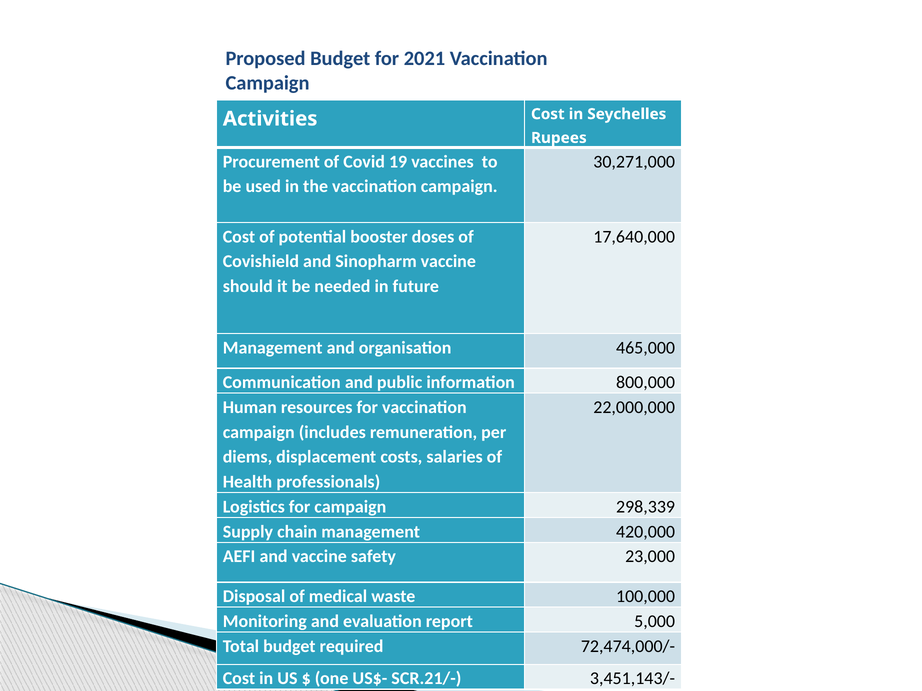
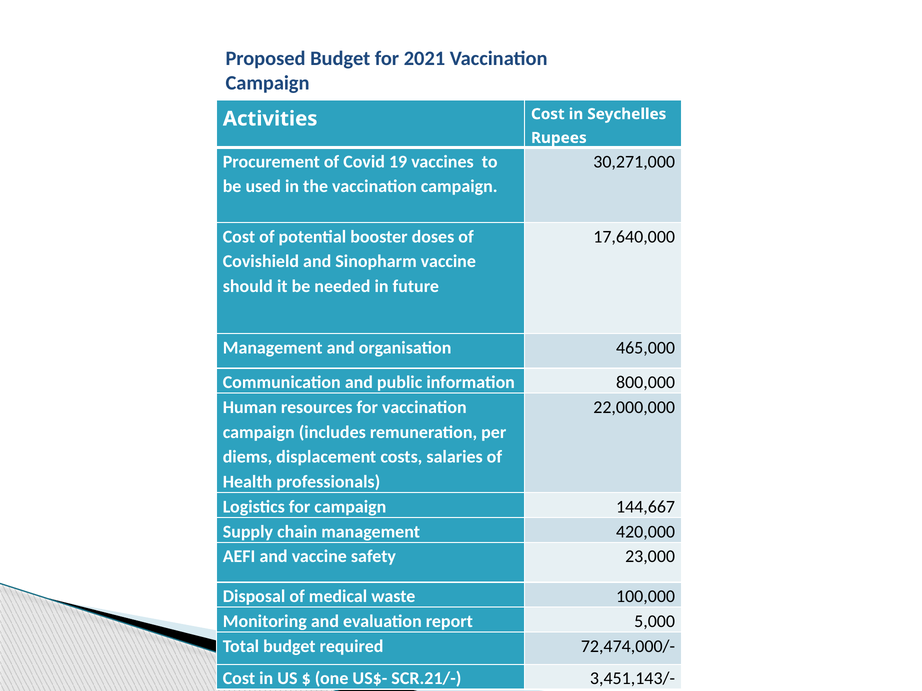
298,339: 298,339 -> 144,667 (646, 507)
